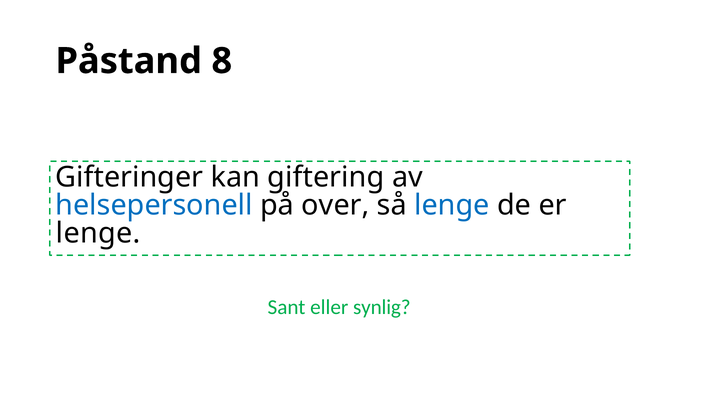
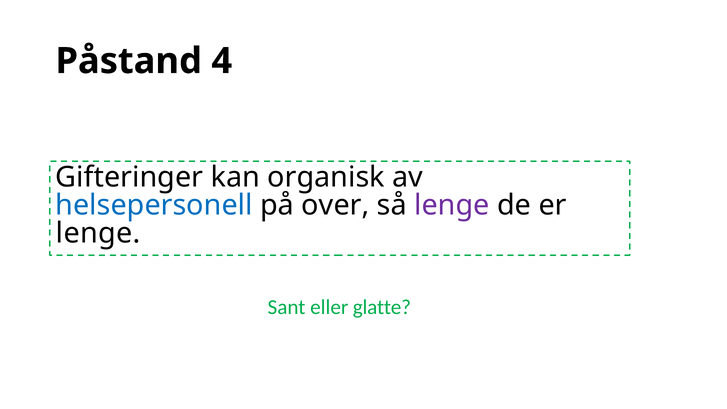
8: 8 -> 4 (222, 61)
giftering: giftering -> organisk (326, 177)
lenge colour: blue -> purple (452, 205)
synlig: synlig -> glatte (382, 307)
